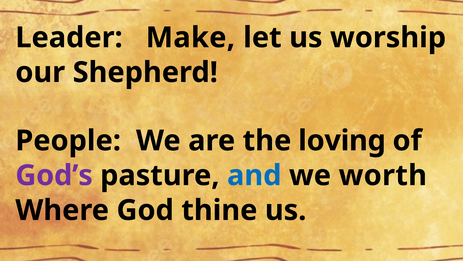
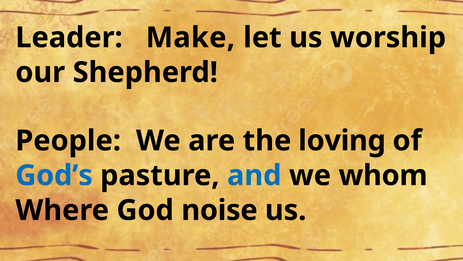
God’s colour: purple -> blue (54, 175)
worth: worth -> whom (383, 175)
thine: thine -> noise (219, 210)
